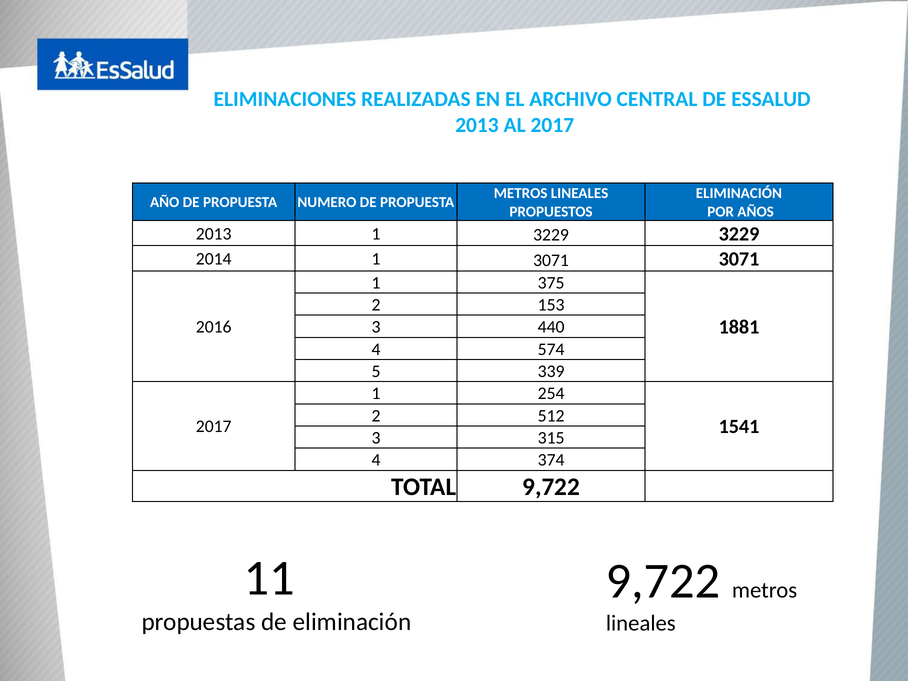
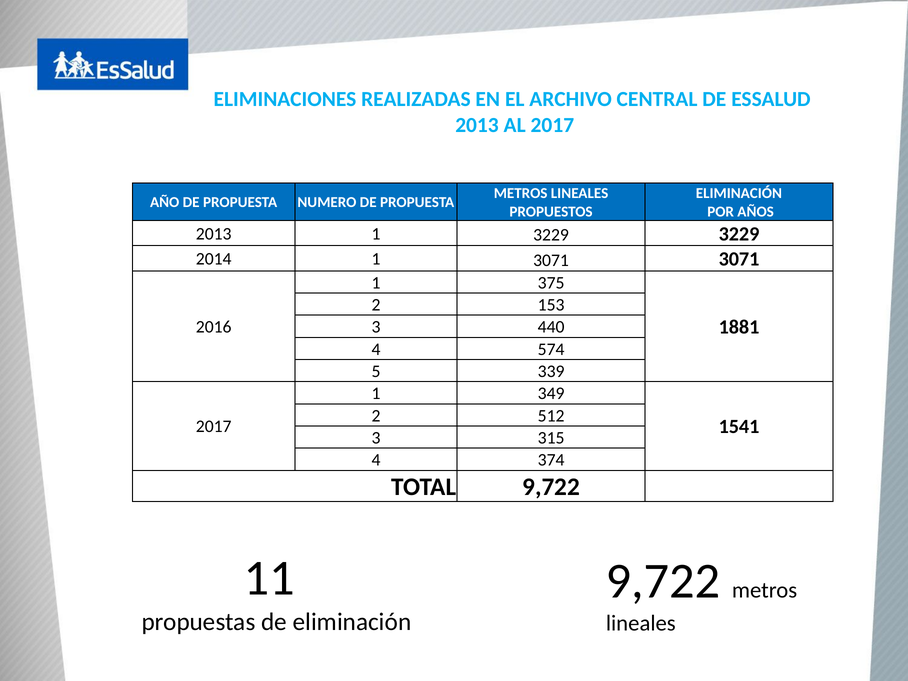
254: 254 -> 349 (551, 394)
